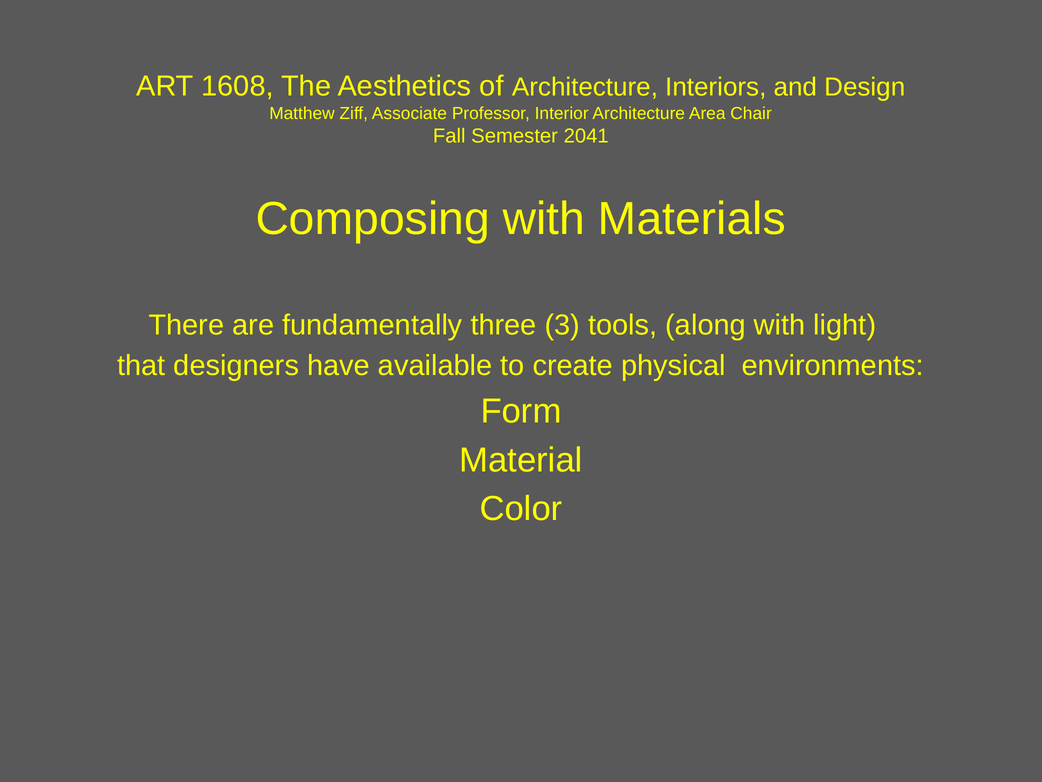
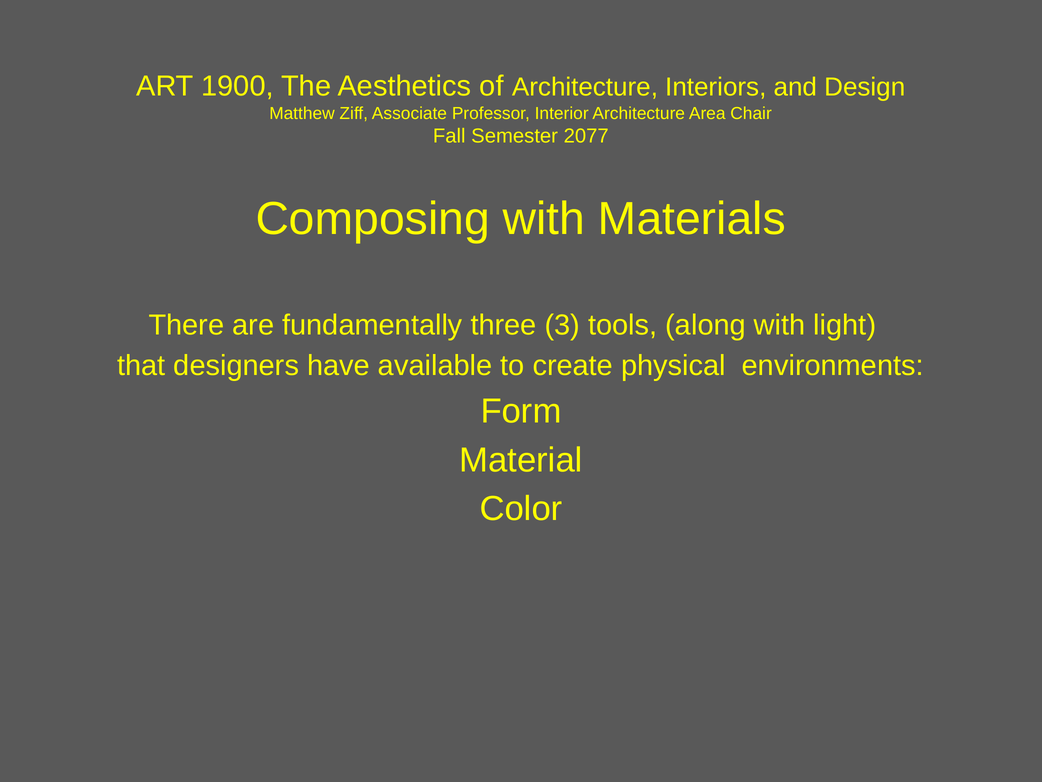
1608: 1608 -> 1900 (237, 86)
2041: 2041 -> 2077 (586, 136)
